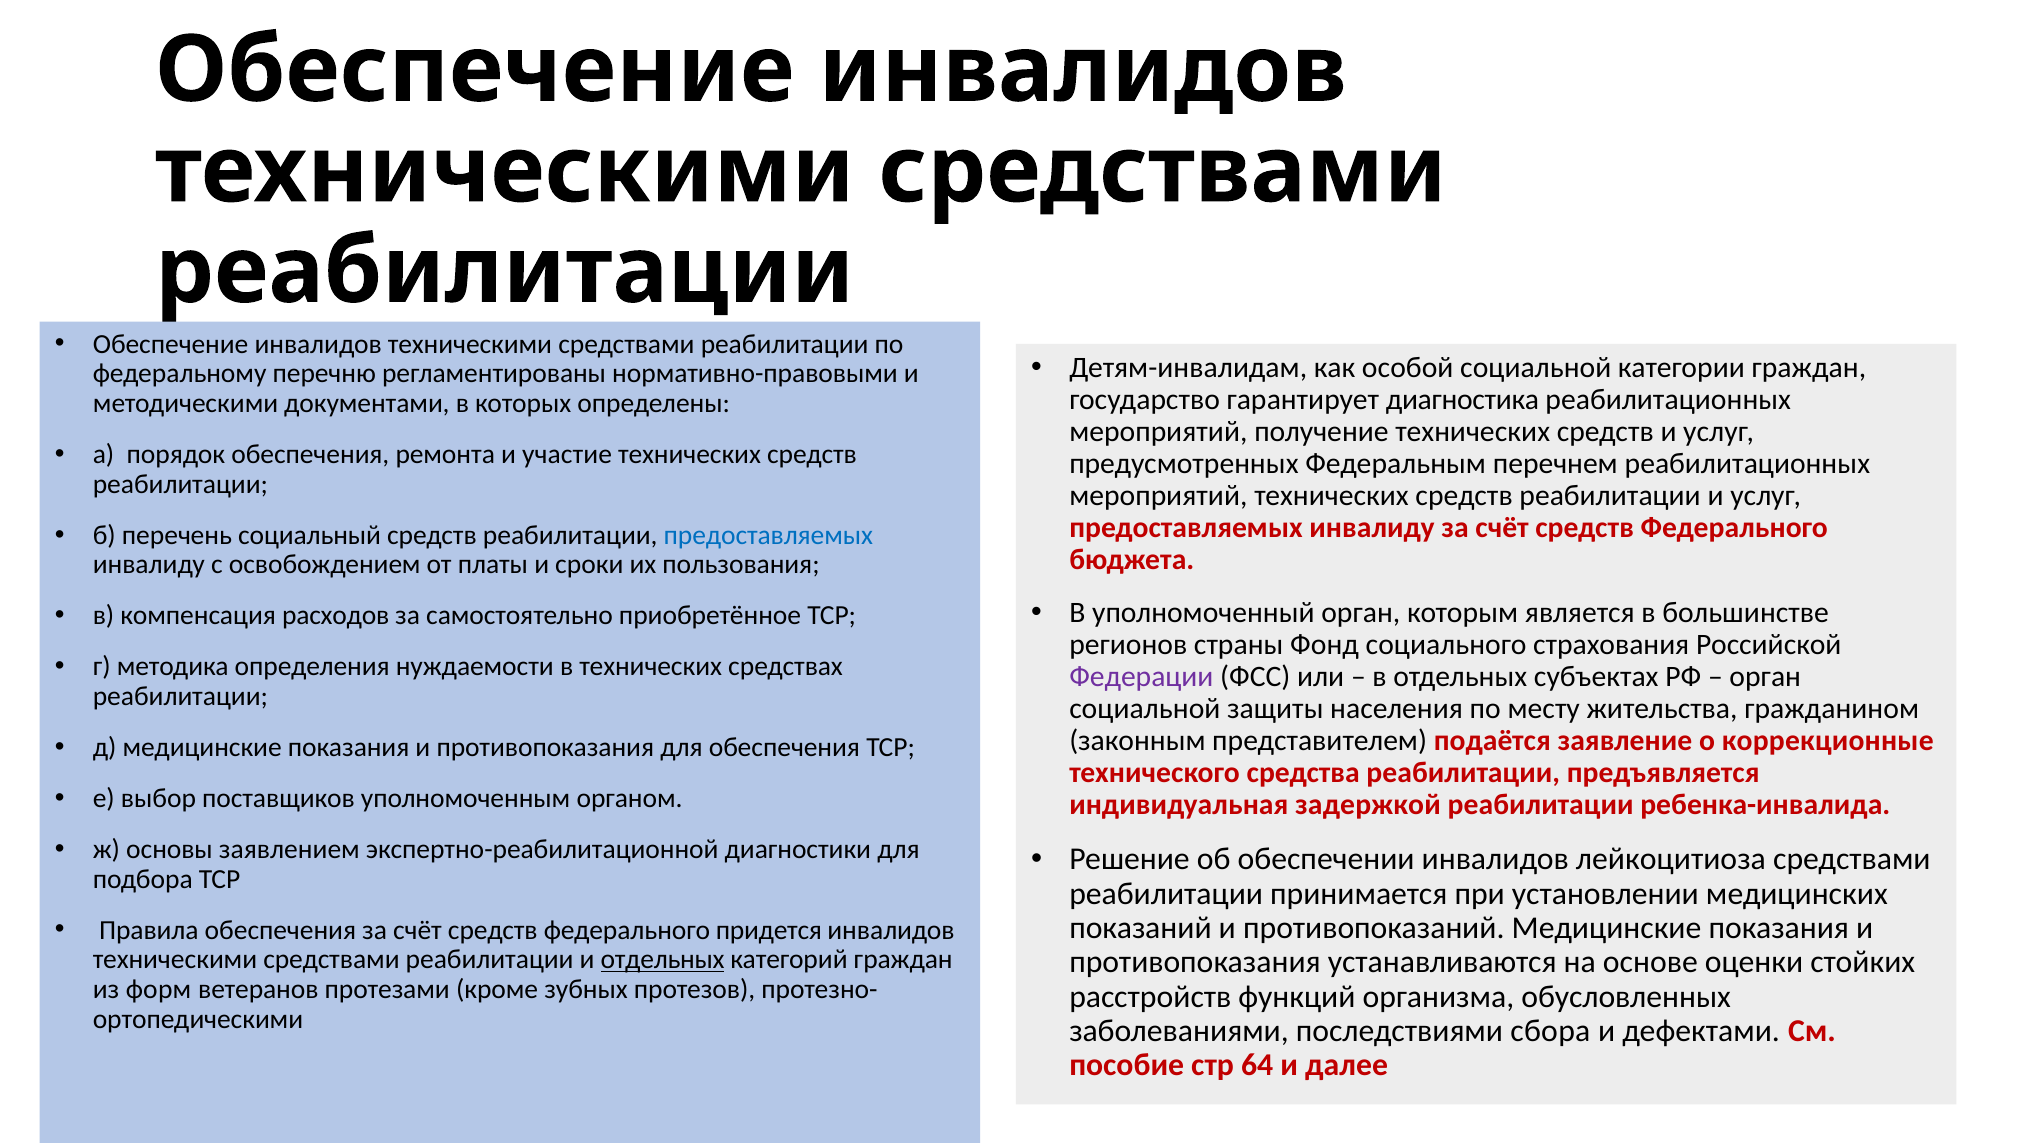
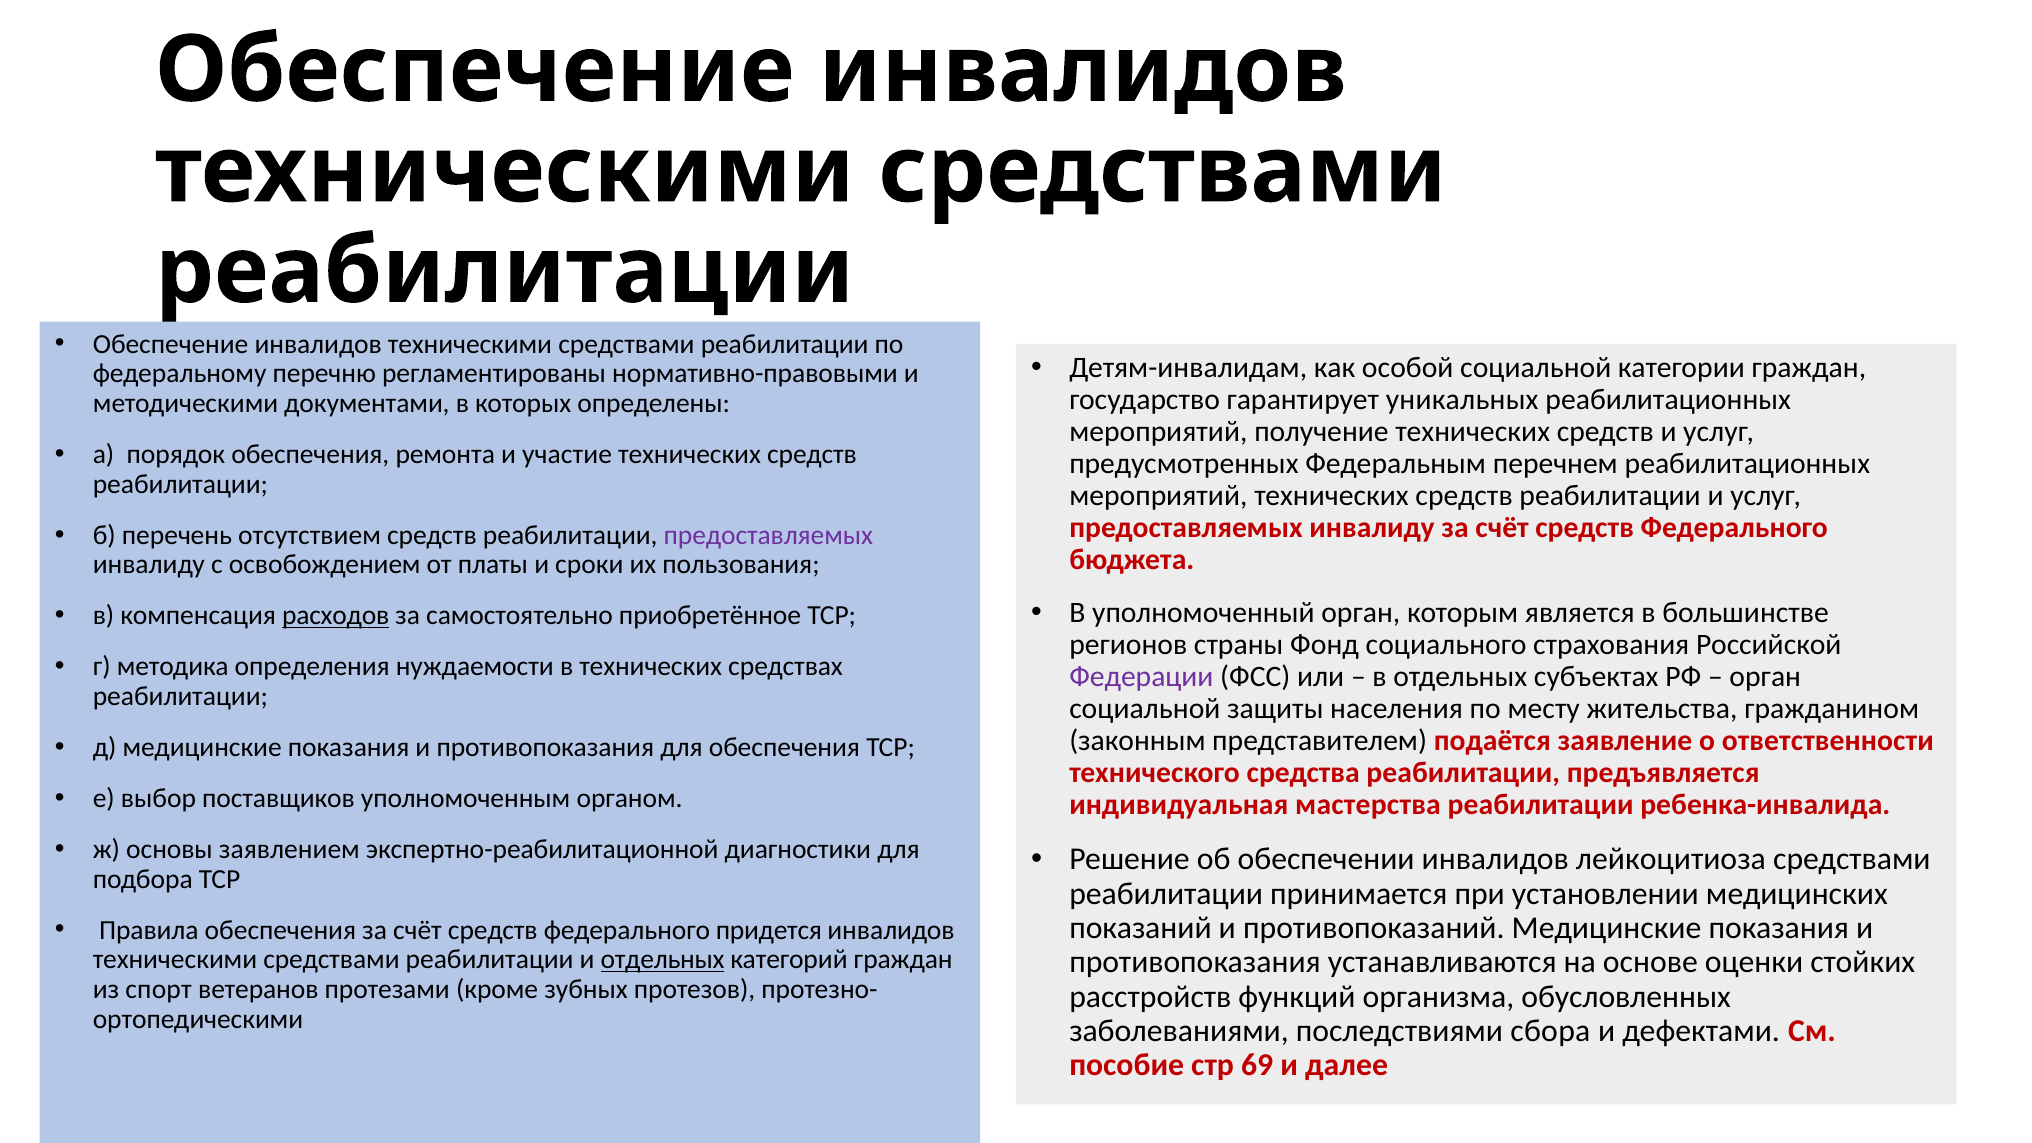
диагностика: диагностика -> уникальных (1462, 399)
социальный: социальный -> отсутствием (310, 535)
предоставляемых colour: blue -> purple (768, 535)
расходов underline: none -> present (336, 616)
коррекционные: коррекционные -> ответственности (1828, 741)
задержкой: задержкой -> мастерства (1368, 805)
форм: форм -> спорт (159, 990)
64: 64 -> 69 (1257, 1065)
